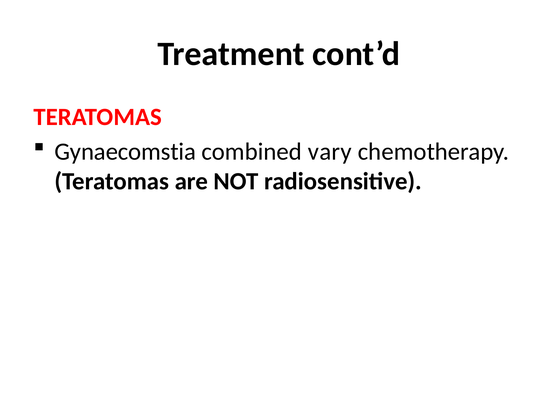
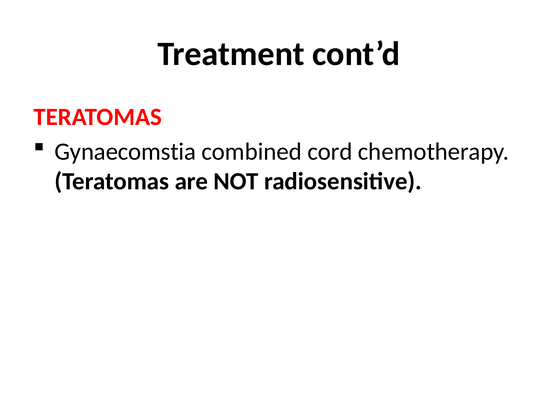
vary: vary -> cord (330, 152)
